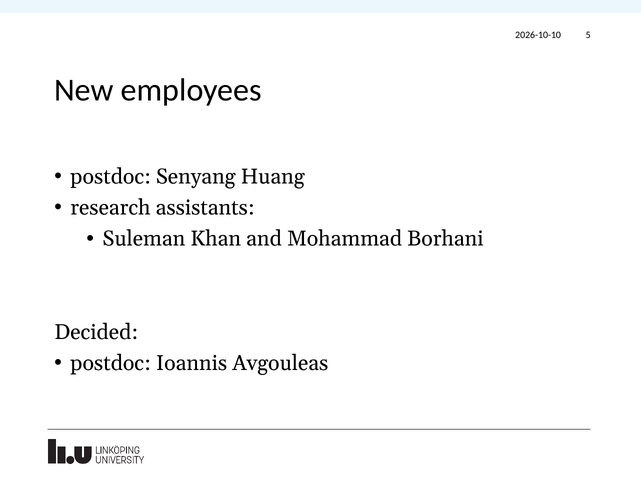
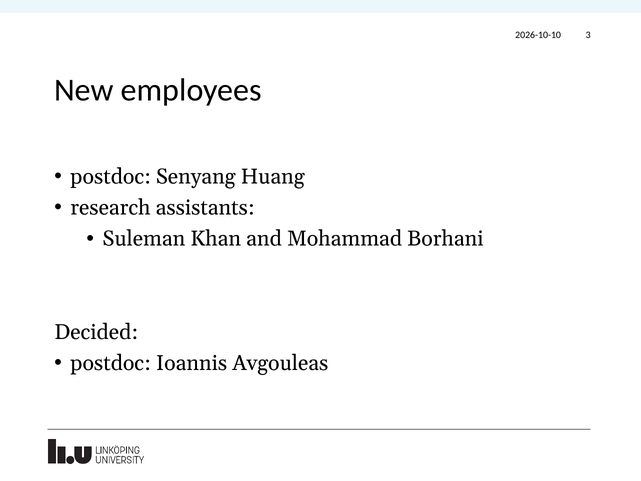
5: 5 -> 3 (588, 35)
